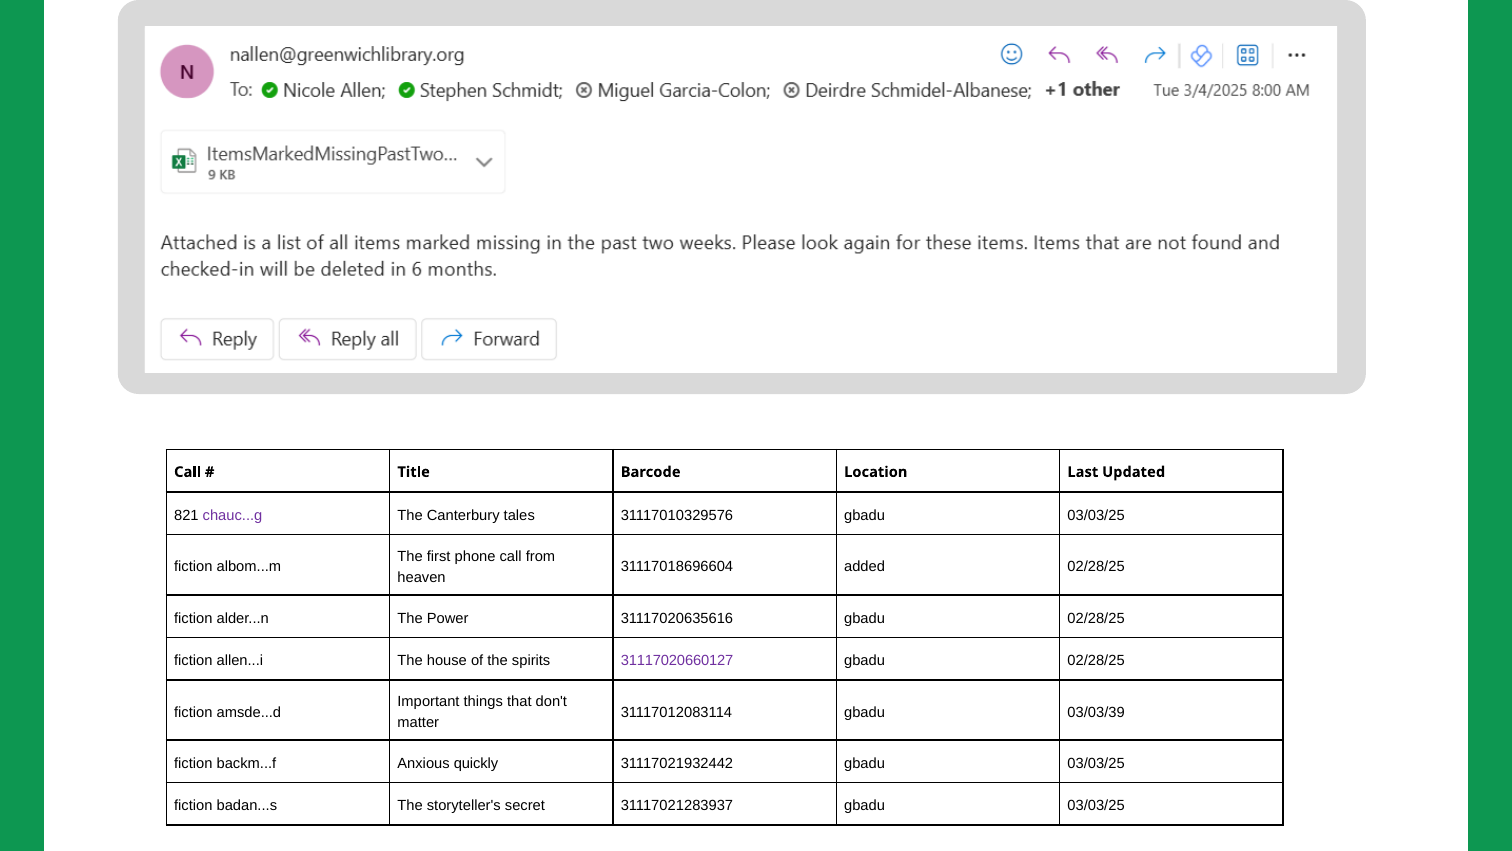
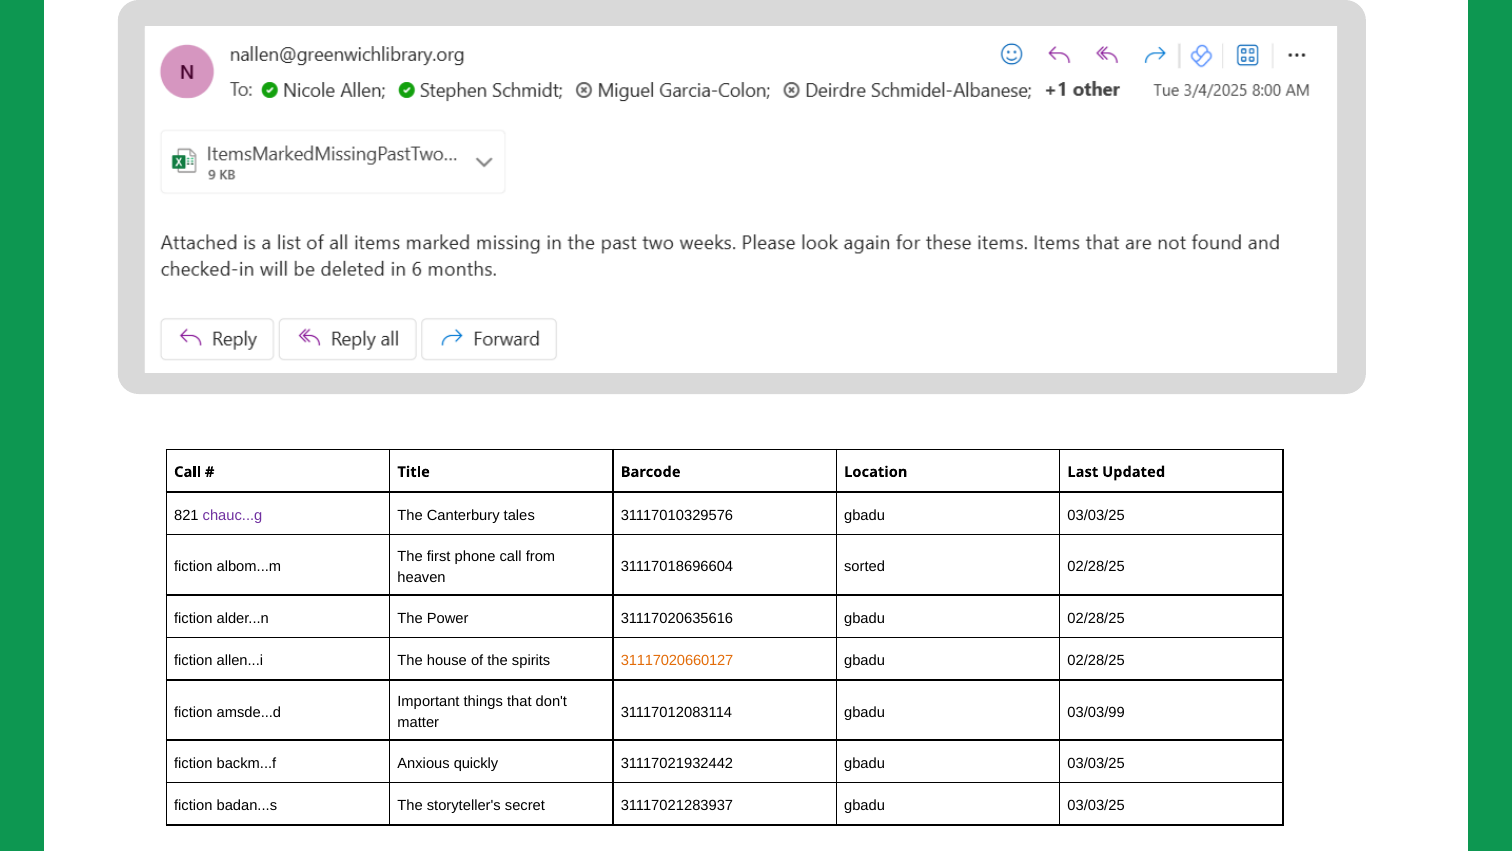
added: added -> sorted (865, 567)
31117020660127 colour: purple -> orange (677, 660)
03/03/39: 03/03/39 -> 03/03/99 (1096, 712)
